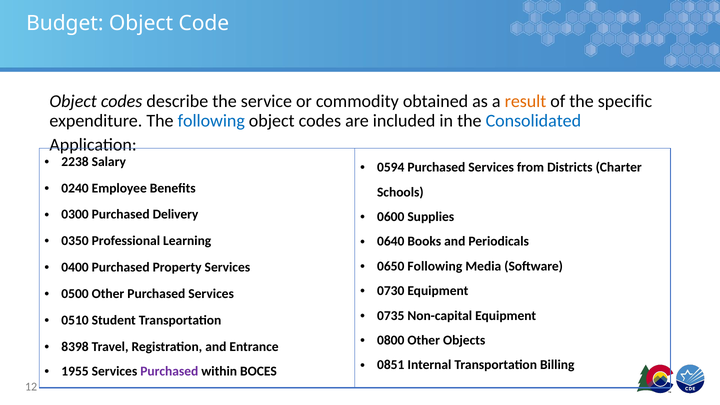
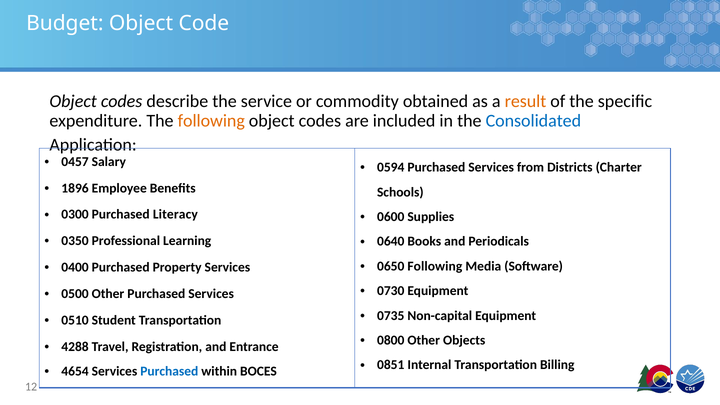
following colour: blue -> orange (211, 121)
2238: 2238 -> 0457 (75, 162)
0240: 0240 -> 1896 (75, 188)
Delivery: Delivery -> Literacy (175, 215)
8398: 8398 -> 4288 (75, 347)
1955: 1955 -> 4654 (75, 371)
Purchased colour: purple -> blue (169, 371)
